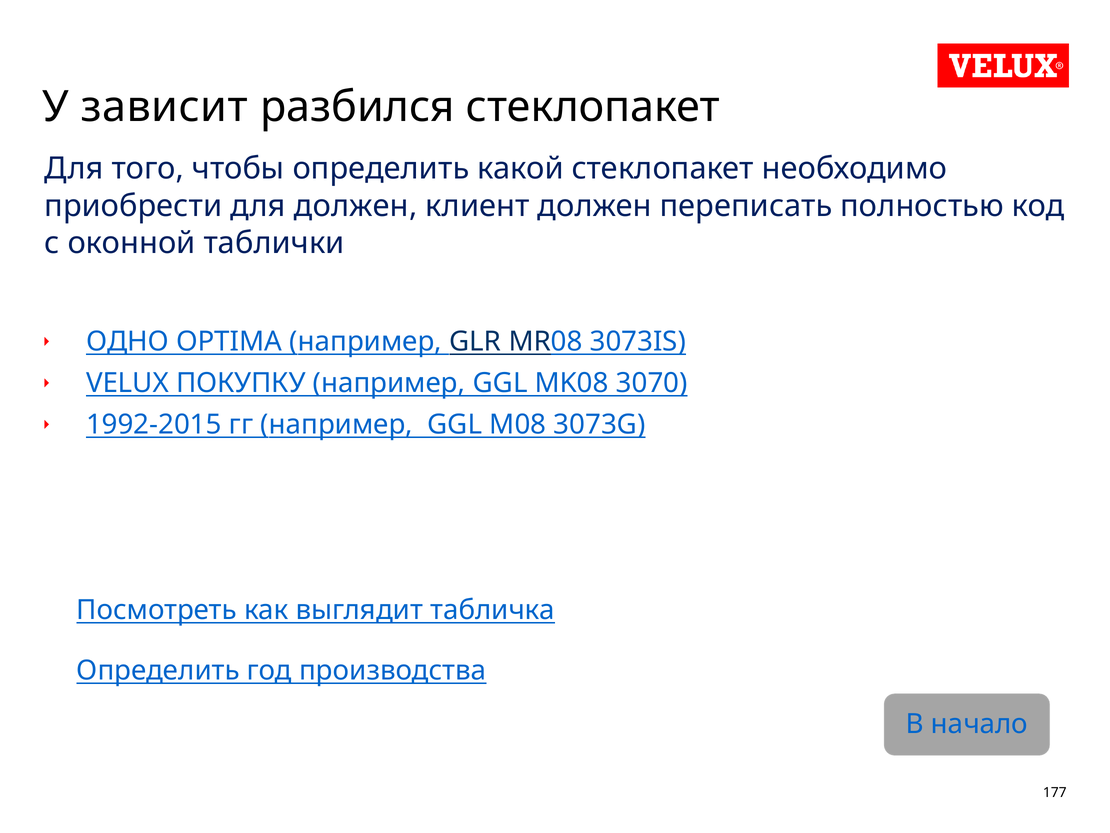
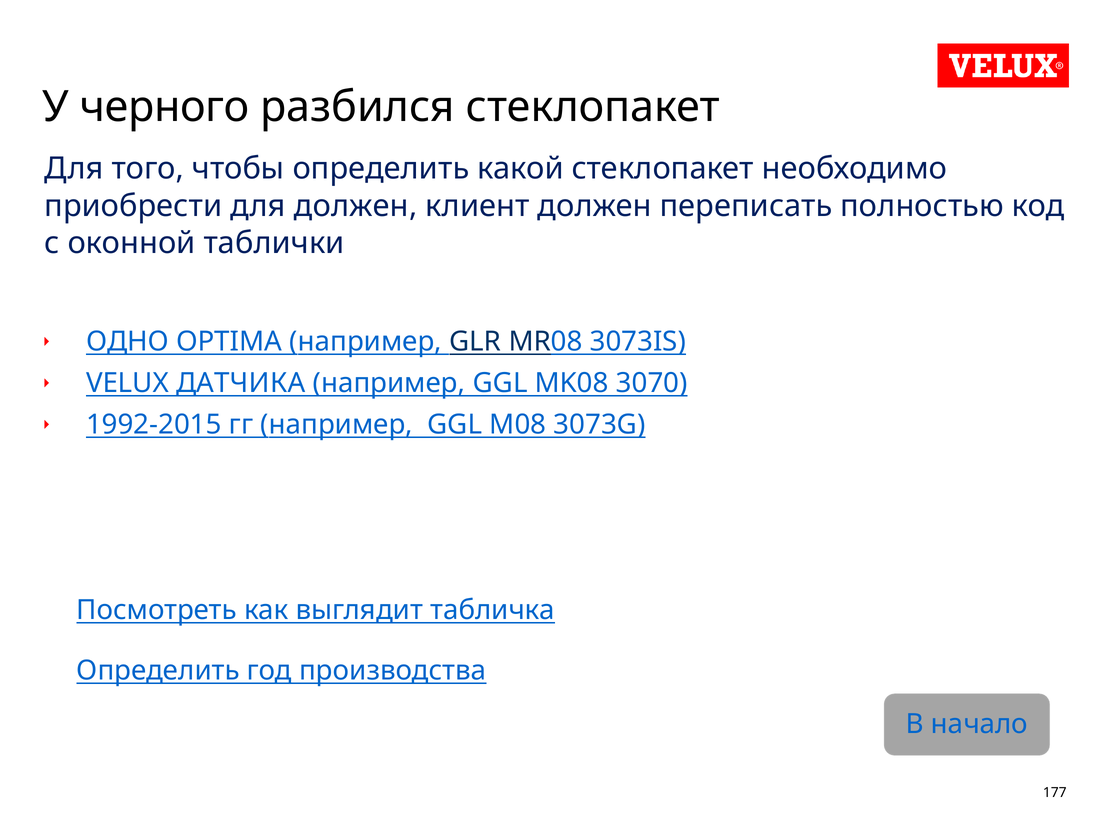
зависит: зависит -> черного (165, 107)
ПОКУПКУ: ПОКУПКУ -> ДАТЧИКА (241, 383)
